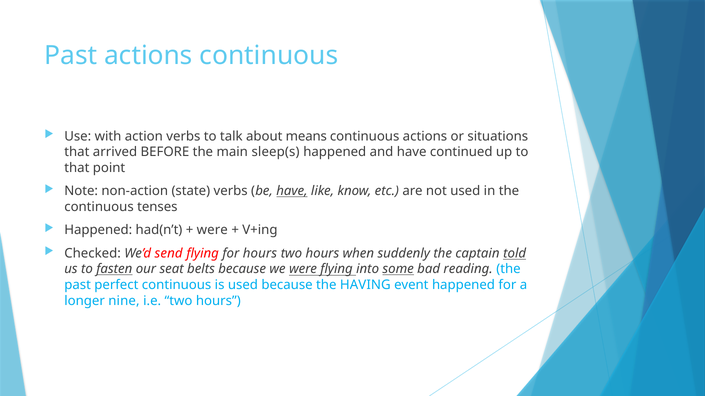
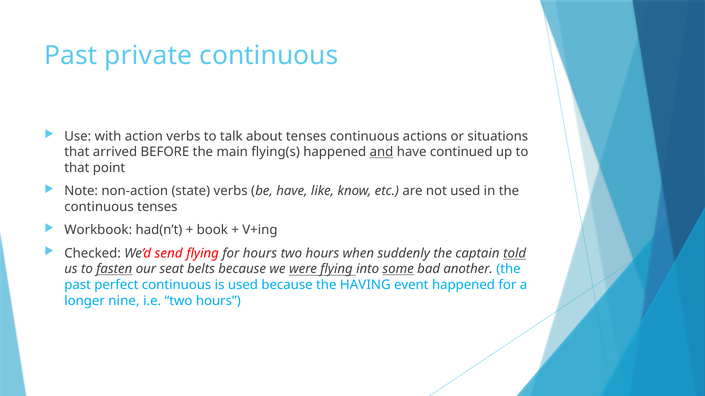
Past actions: actions -> private (148, 56)
about means: means -> tenses (306, 136)
sleep(s: sleep(s -> flying(s (276, 152)
and underline: none -> present (382, 152)
have underline: present -> none (292, 191)
Happened: Happened -> Workbook (98, 230)
were: were -> book (212, 230)
reading: reading -> another (468, 270)
